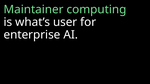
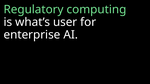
Maintainer: Maintainer -> Regulatory (34, 10)
